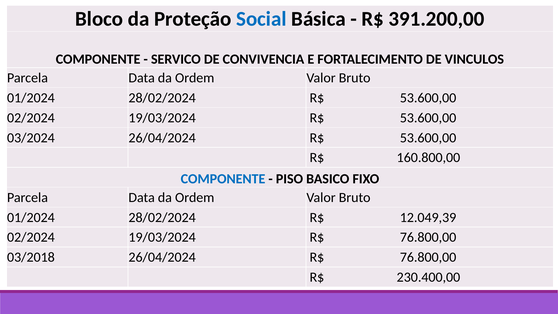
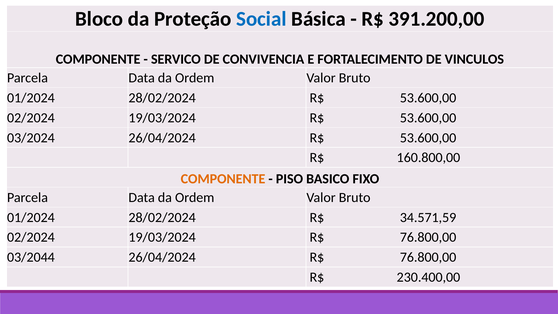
COMPONENTE colour: blue -> orange (223, 179)
12.049,39: 12.049,39 -> 34.571,59 (428, 217)
03/2018: 03/2018 -> 03/2044 (31, 257)
